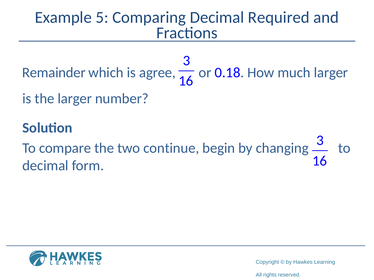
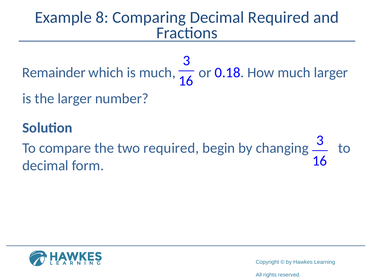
5: 5 -> 8 (102, 17)
is agree: agree -> much (157, 73)
two continue: continue -> required (171, 148)
